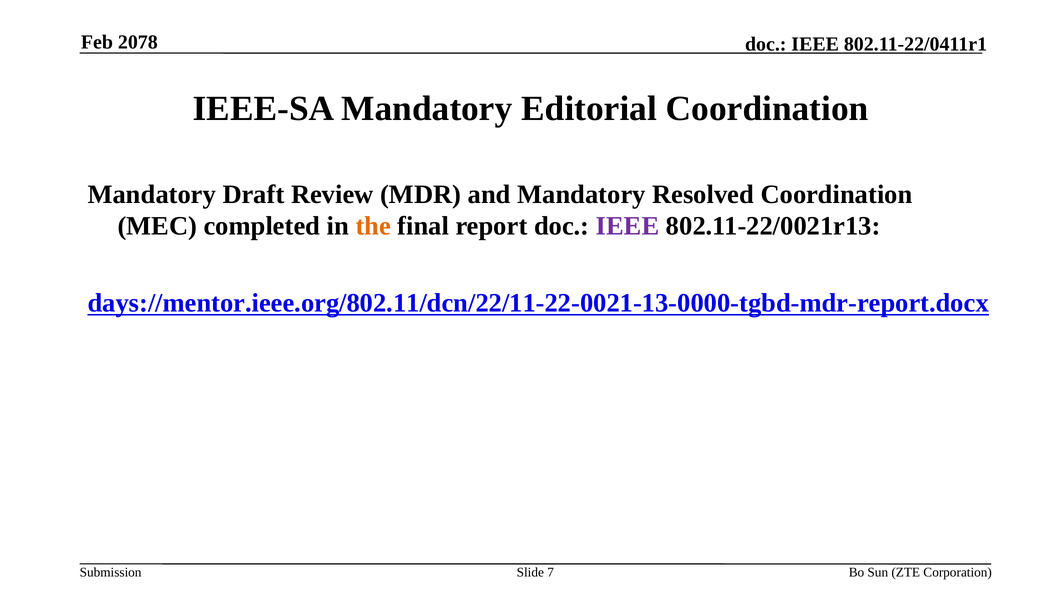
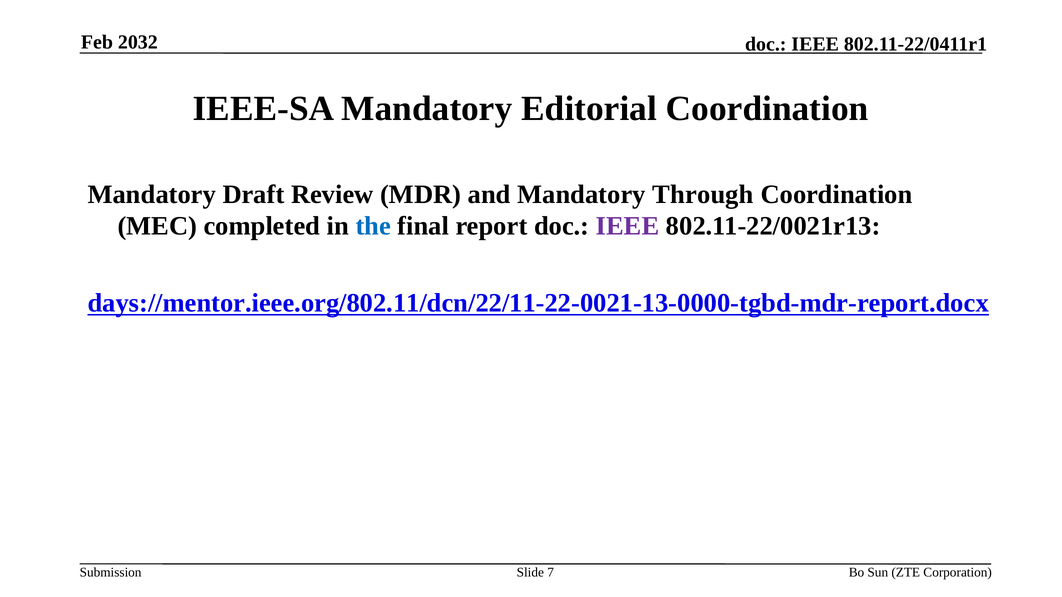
2078: 2078 -> 2032 (138, 42)
Resolved: Resolved -> Through (703, 194)
the colour: orange -> blue (373, 226)
